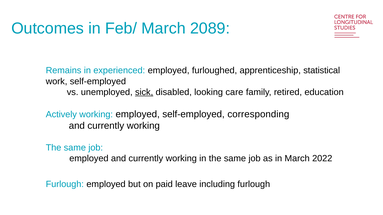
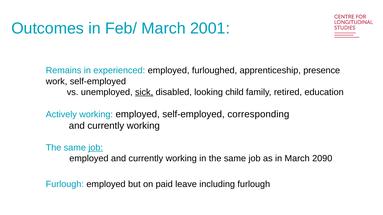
2089: 2089 -> 2001 (210, 29)
statistical: statistical -> presence (322, 71)
care: care -> child (234, 92)
job underline: none -> present (96, 148)
2022: 2022 -> 2090 (322, 159)
